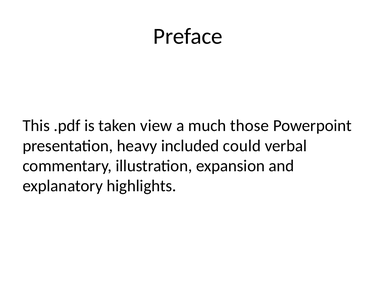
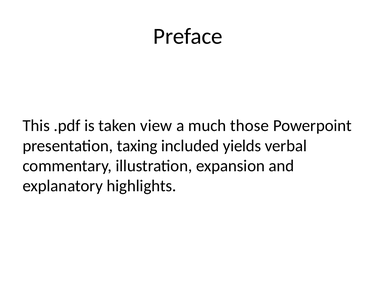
heavy: heavy -> taxing (137, 146)
could: could -> yields (242, 146)
